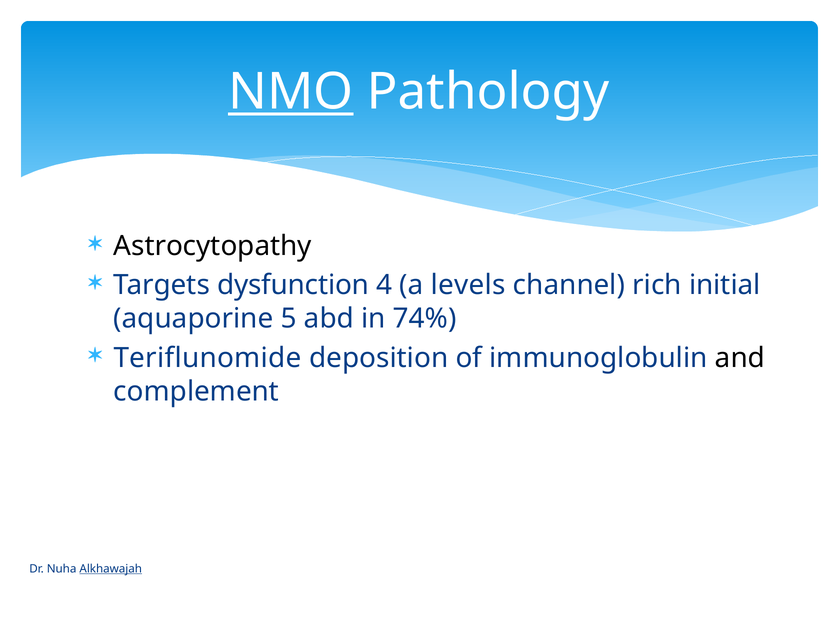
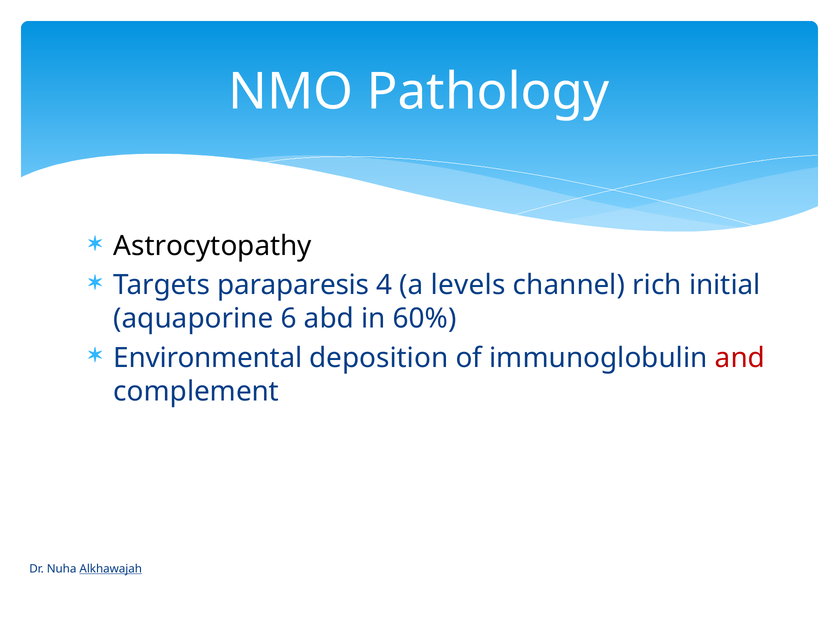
NMO underline: present -> none (291, 92)
dysfunction: dysfunction -> paraparesis (293, 285)
5: 5 -> 6 (289, 319)
74%: 74% -> 60% (425, 319)
Teriflunomide: Teriflunomide -> Environmental (208, 358)
and colour: black -> red (740, 358)
